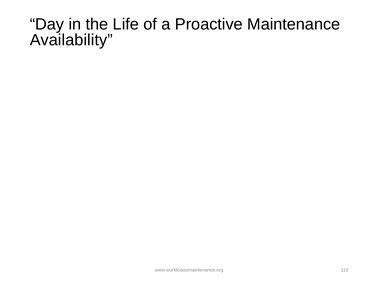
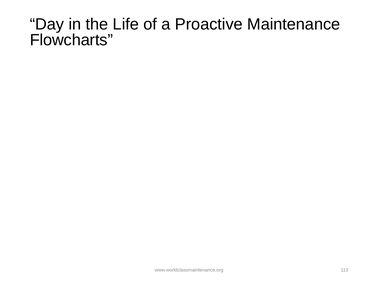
Availability: Availability -> Flowcharts (71, 40)
